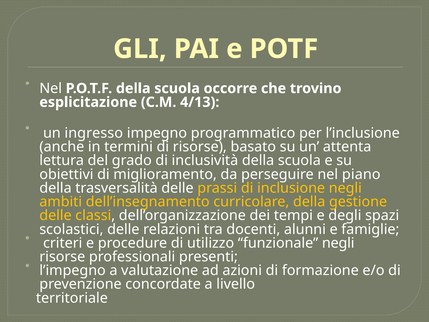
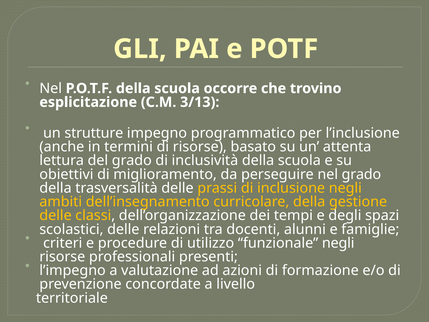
4/13: 4/13 -> 3/13 (200, 102)
ingresso: ingresso -> strutture (94, 133)
nel piano: piano -> grado (361, 174)
